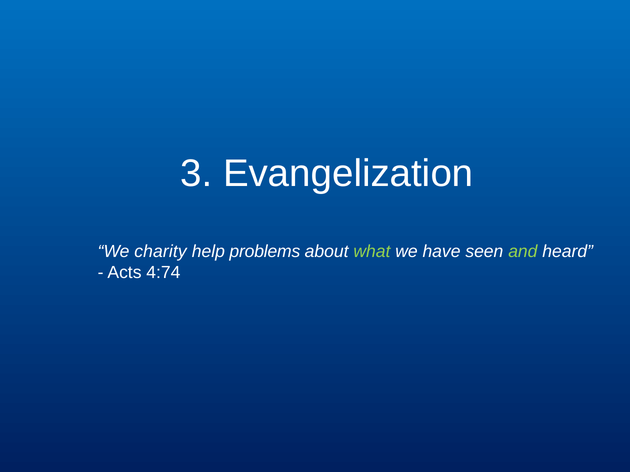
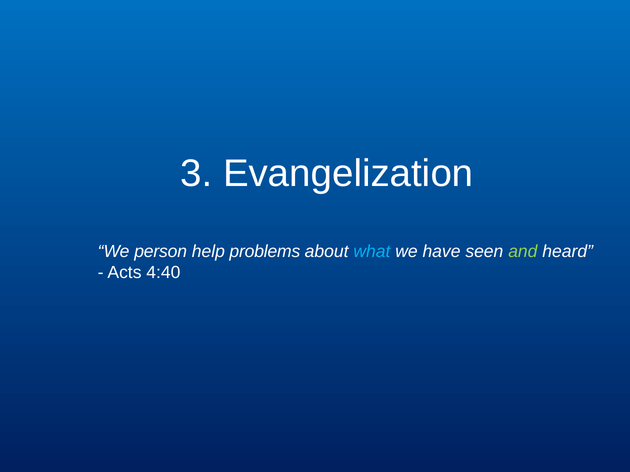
charity: charity -> person (161, 252)
what colour: light green -> light blue (372, 252)
4:74: 4:74 -> 4:40 (163, 273)
